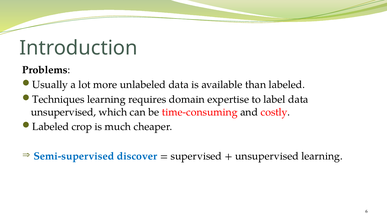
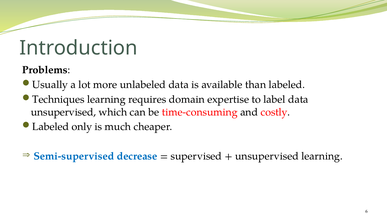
crop: crop -> only (82, 127)
discover: discover -> decrease (137, 156)
